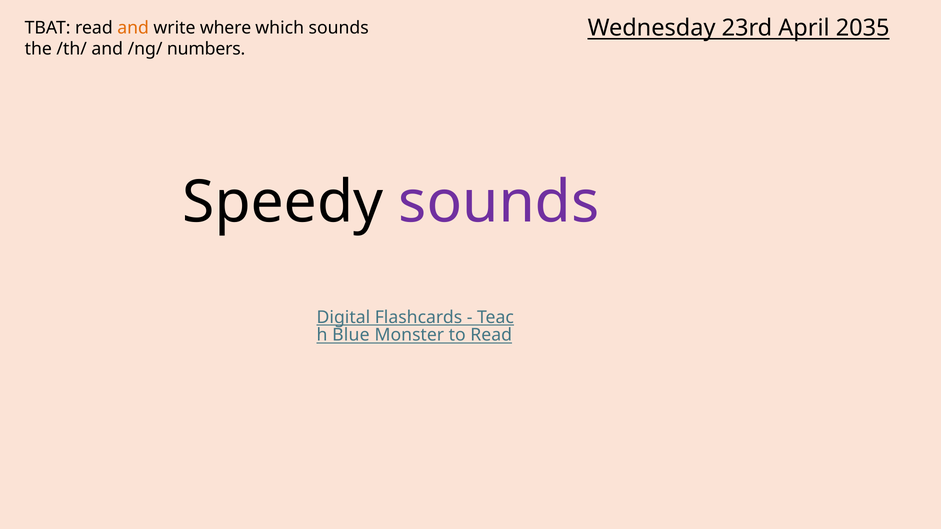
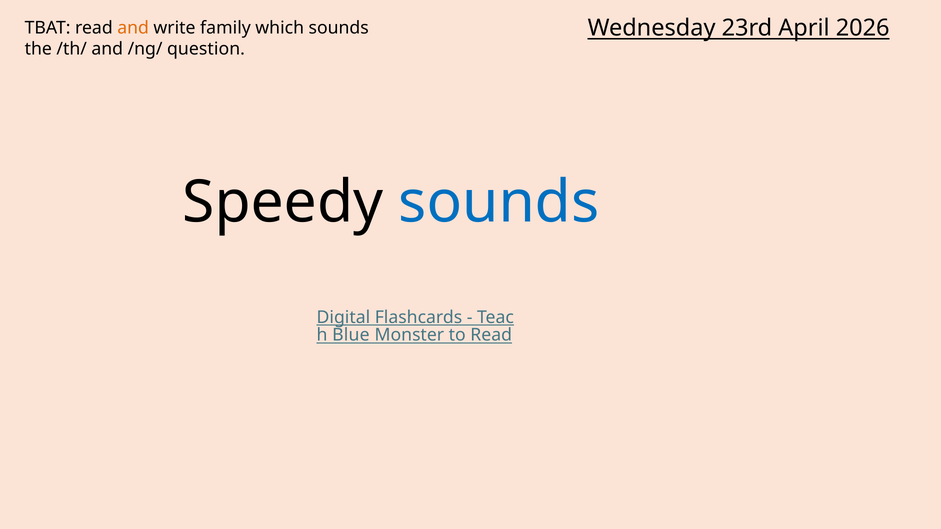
2035: 2035 -> 2026 (863, 28)
where: where -> family (225, 28)
numbers: numbers -> question (206, 49)
sounds colour: purple -> blue (499, 203)
